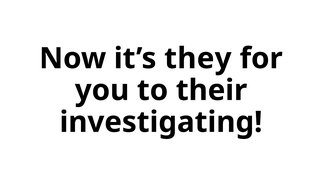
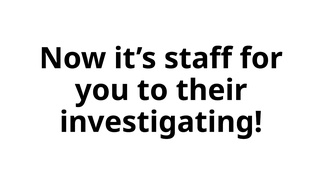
they: they -> staff (198, 58)
